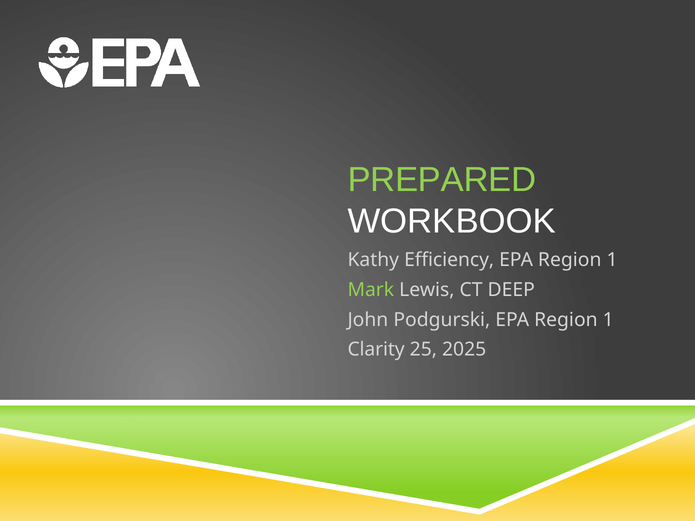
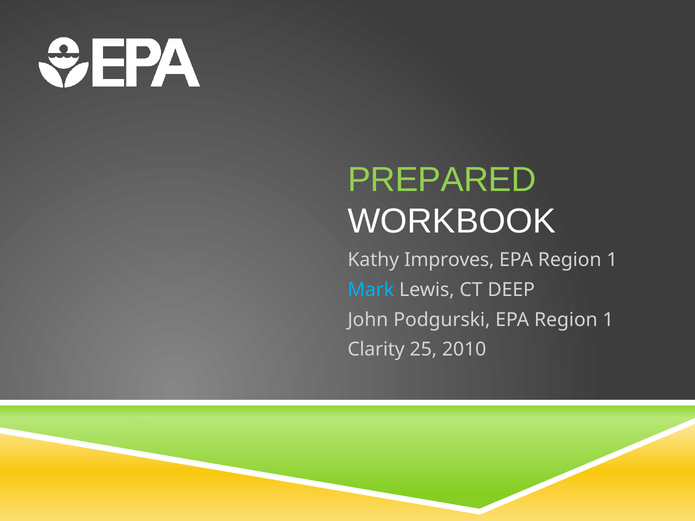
Efficiency: Efficiency -> Improves (449, 260)
Mark colour: light green -> light blue (371, 290)
2025: 2025 -> 2010 (464, 350)
